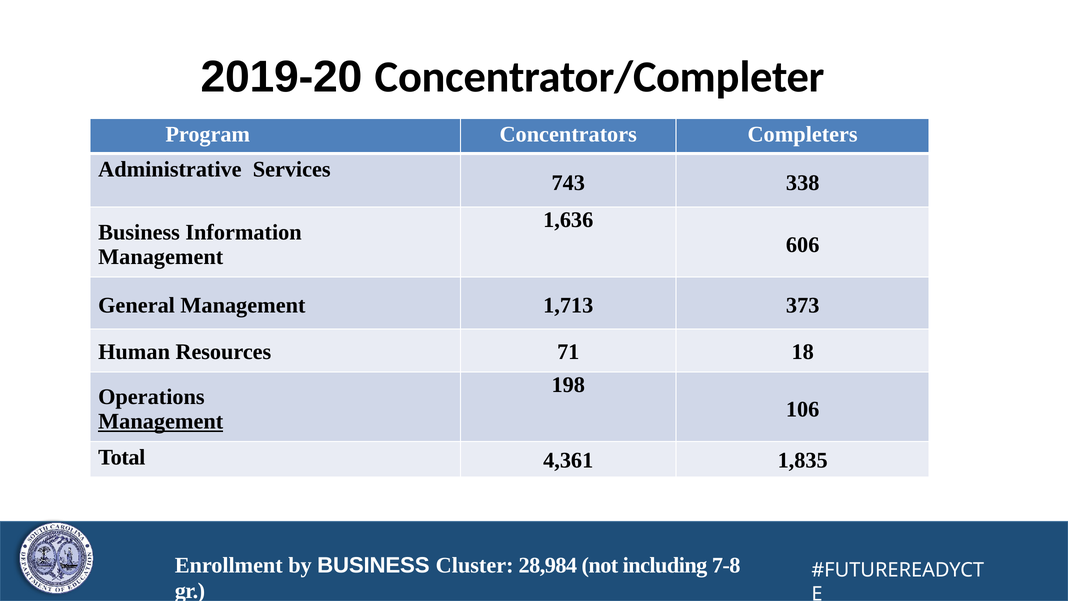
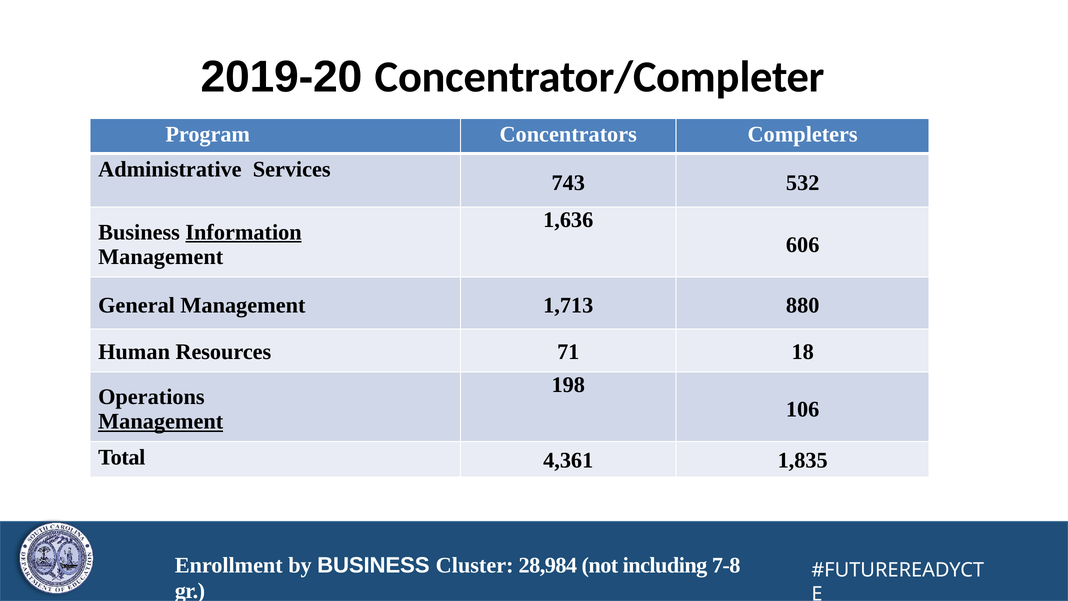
338: 338 -> 532 (803, 183)
Information underline: none -> present (244, 232)
373: 373 -> 880 (803, 305)
